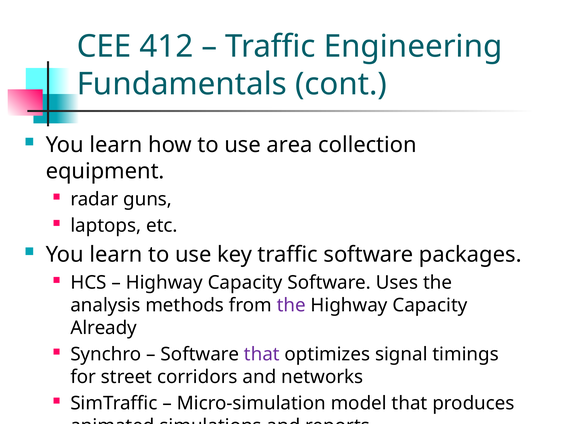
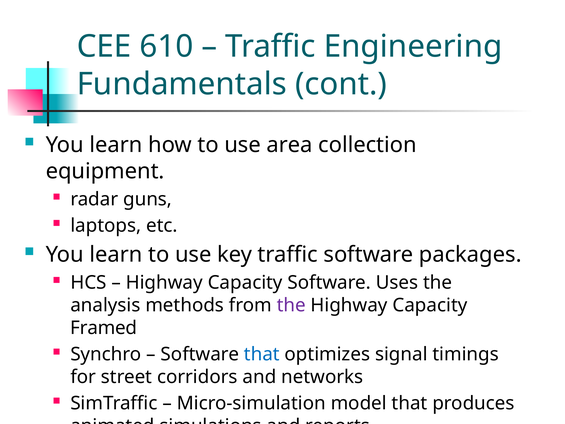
412: 412 -> 610 (166, 46)
Already: Already -> Framed (104, 328)
that colour: purple -> blue (262, 354)
